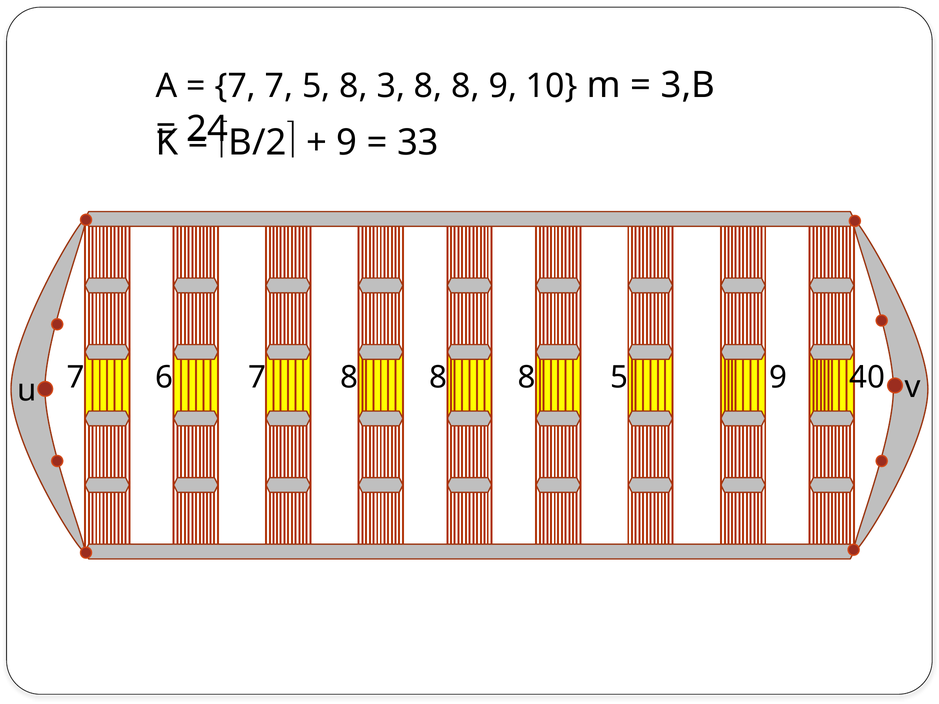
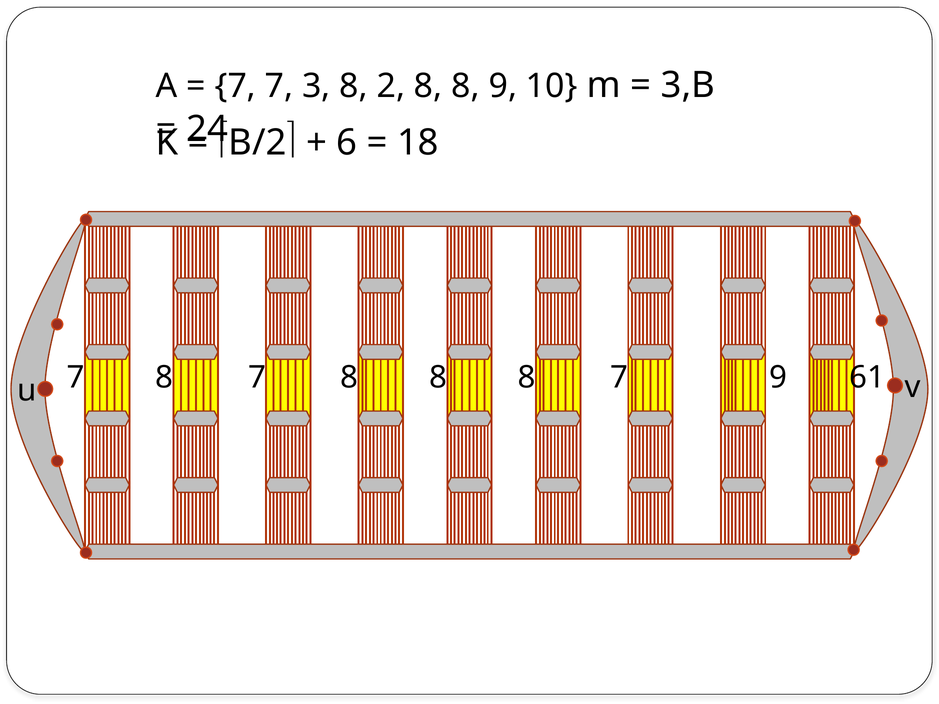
7 5: 5 -> 3 (316, 86)
3: 3 -> 2 (391, 86)
9: 9 -> 6 (347, 143)
33: 33 -> 18 (418, 143)
6: 6 -> 8 (164, 378)
8 8 5: 5 -> 7 (619, 378)
40: 40 -> 61 (867, 378)
